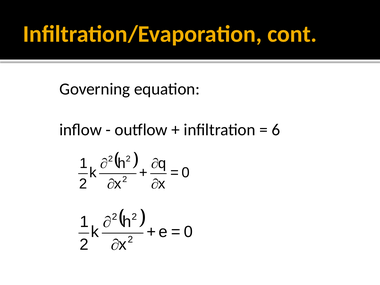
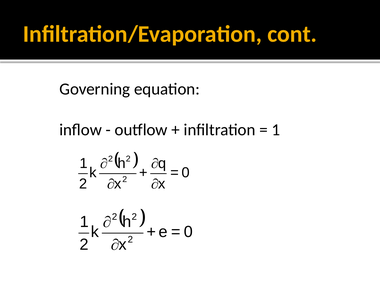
6: 6 -> 1 (276, 130)
